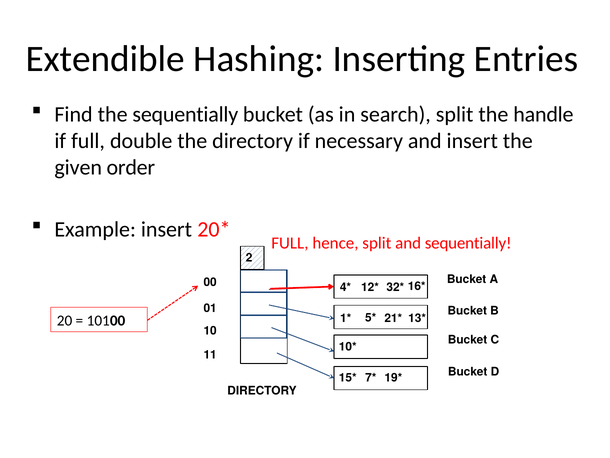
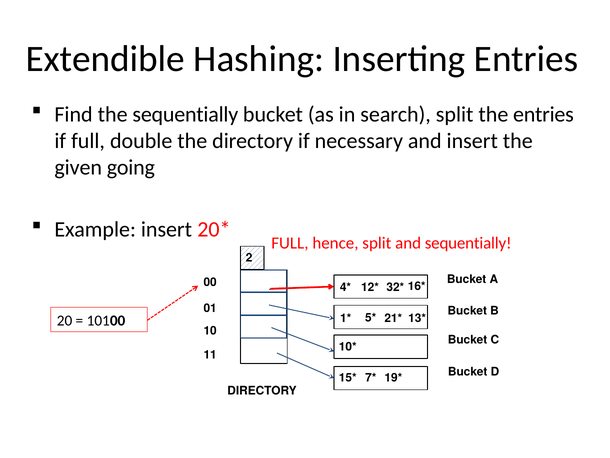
the handle: handle -> entries (543, 114)
order: order -> going (131, 167)
